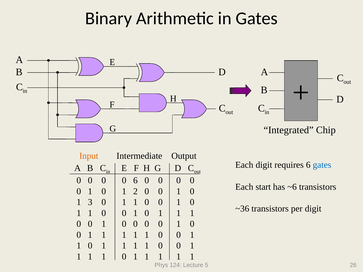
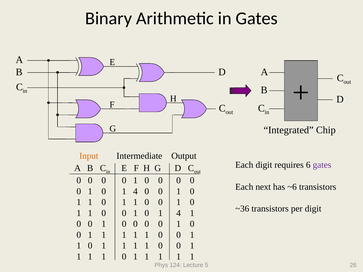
gates colour: blue -> purple (322, 165)
6: 6 -> 1 (135, 181)
start: start -> next (263, 187)
2: 2 -> 4 (135, 191)
3: 3 -> 1 (90, 202)
1: 1 -> 4 (179, 213)
